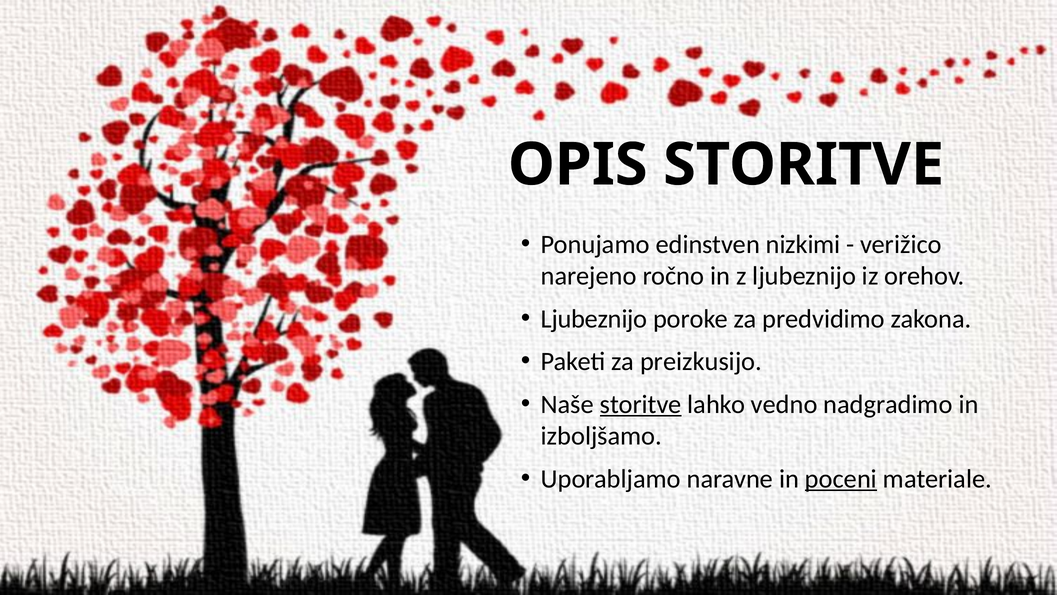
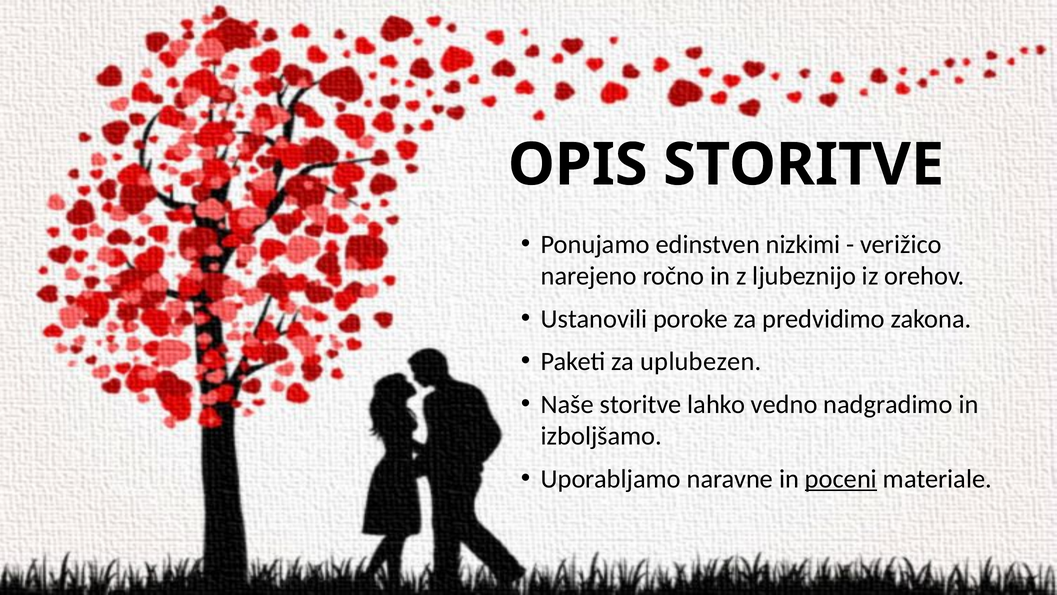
Ljubeznijo: Ljubeznijo -> Ustanovili (594, 319)
preizkusijo: preizkusijo -> uplubezen (701, 361)
storitve underline: present -> none (641, 404)
